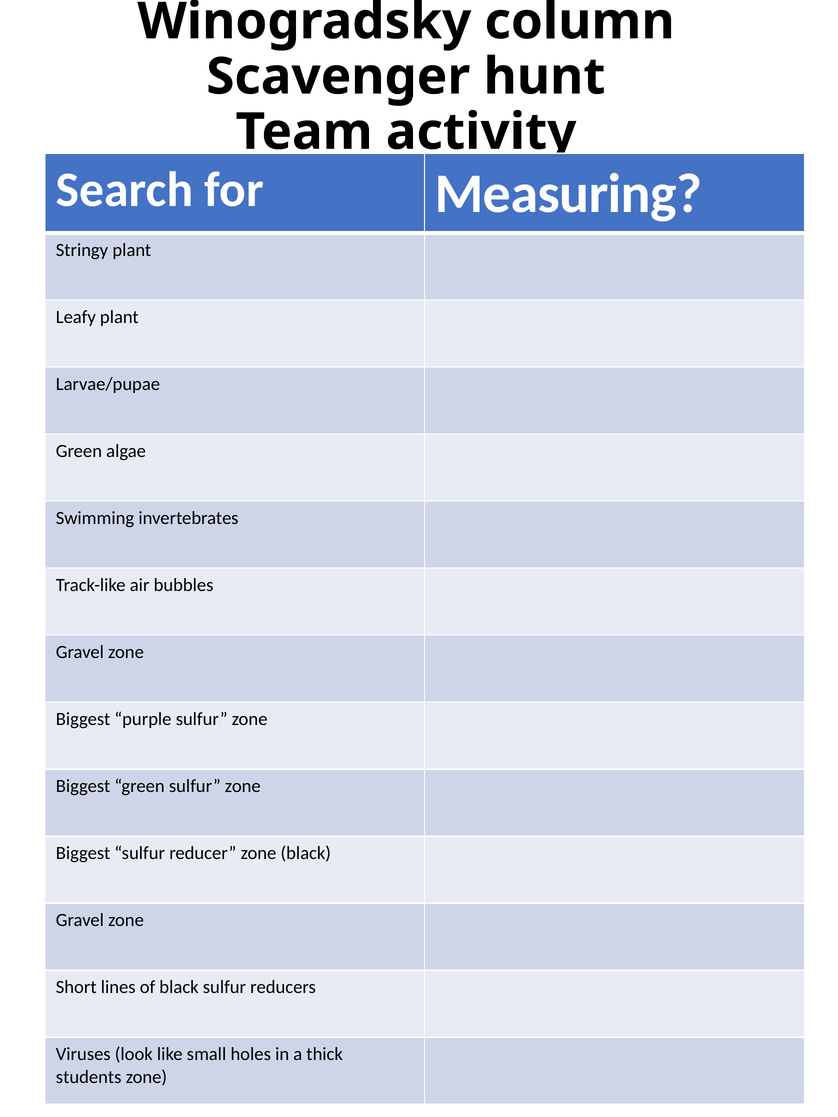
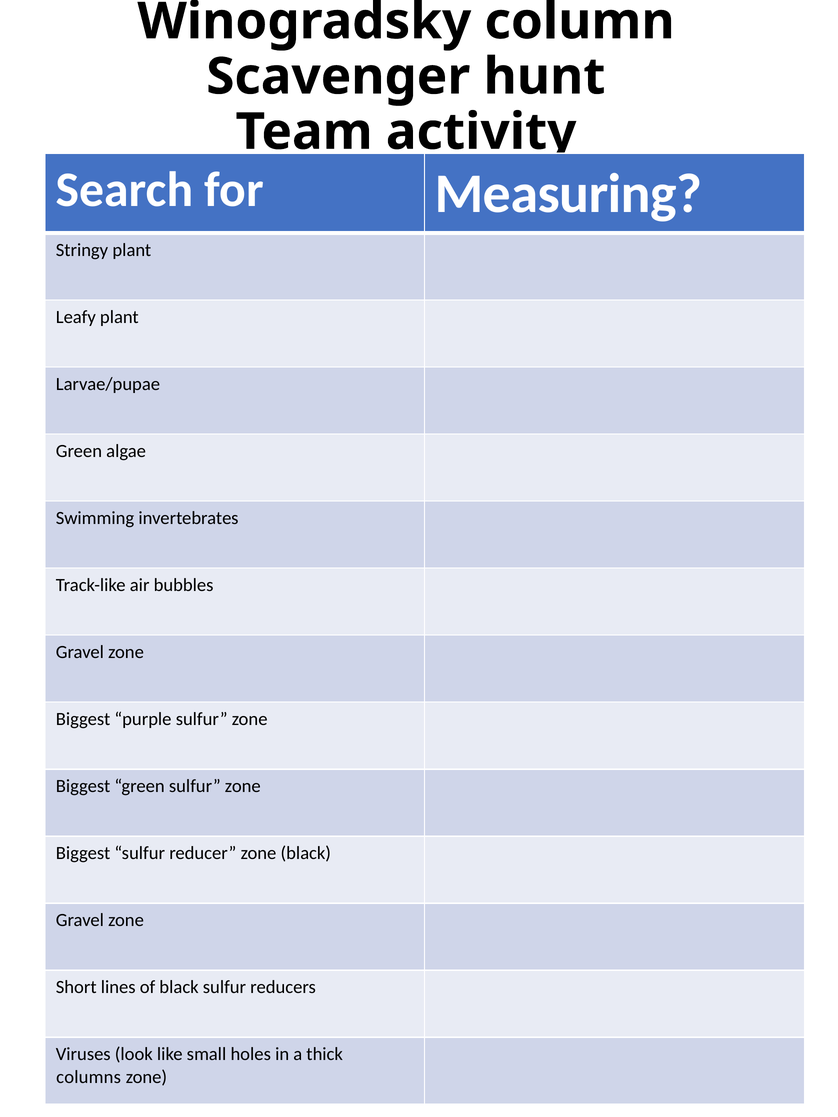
students: students -> columns (89, 1077)
